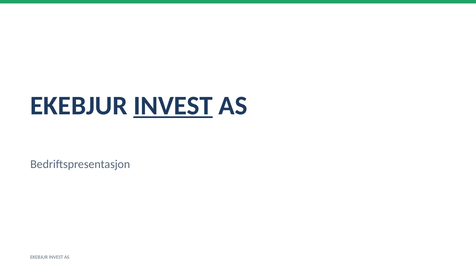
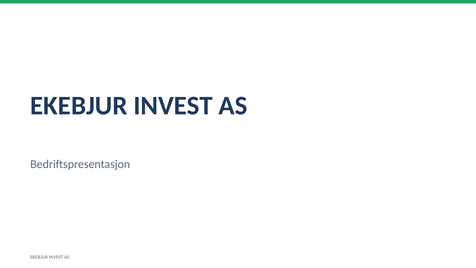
INVEST underline: present -> none (173, 106)
